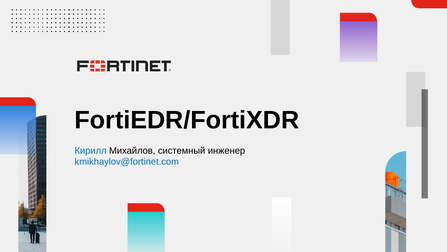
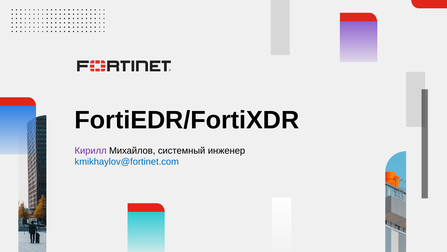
Кирилл colour: blue -> purple (91, 150)
